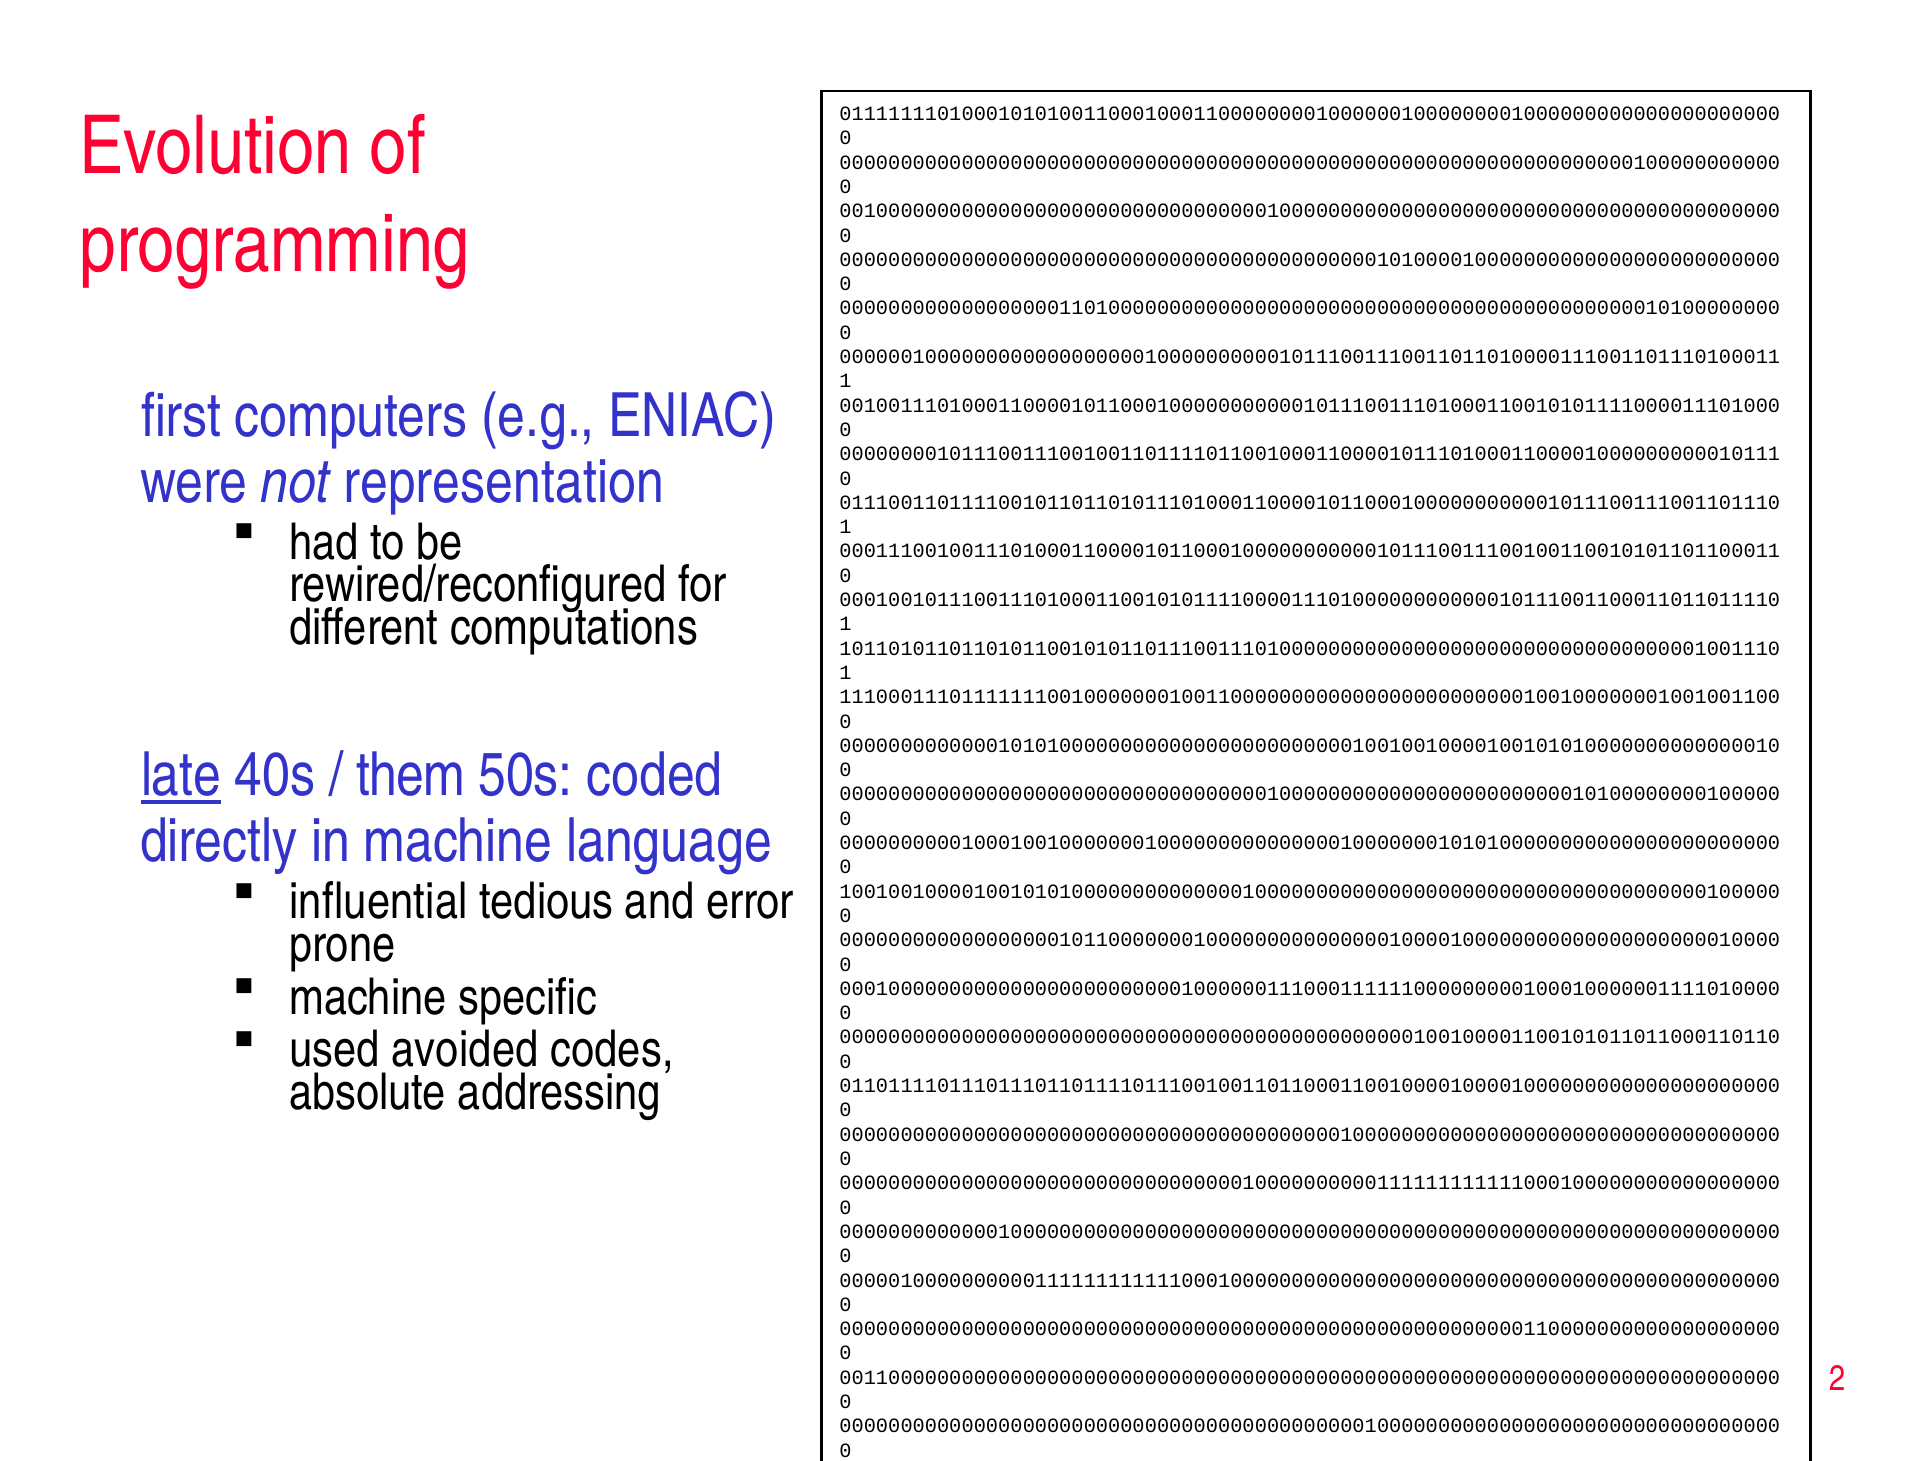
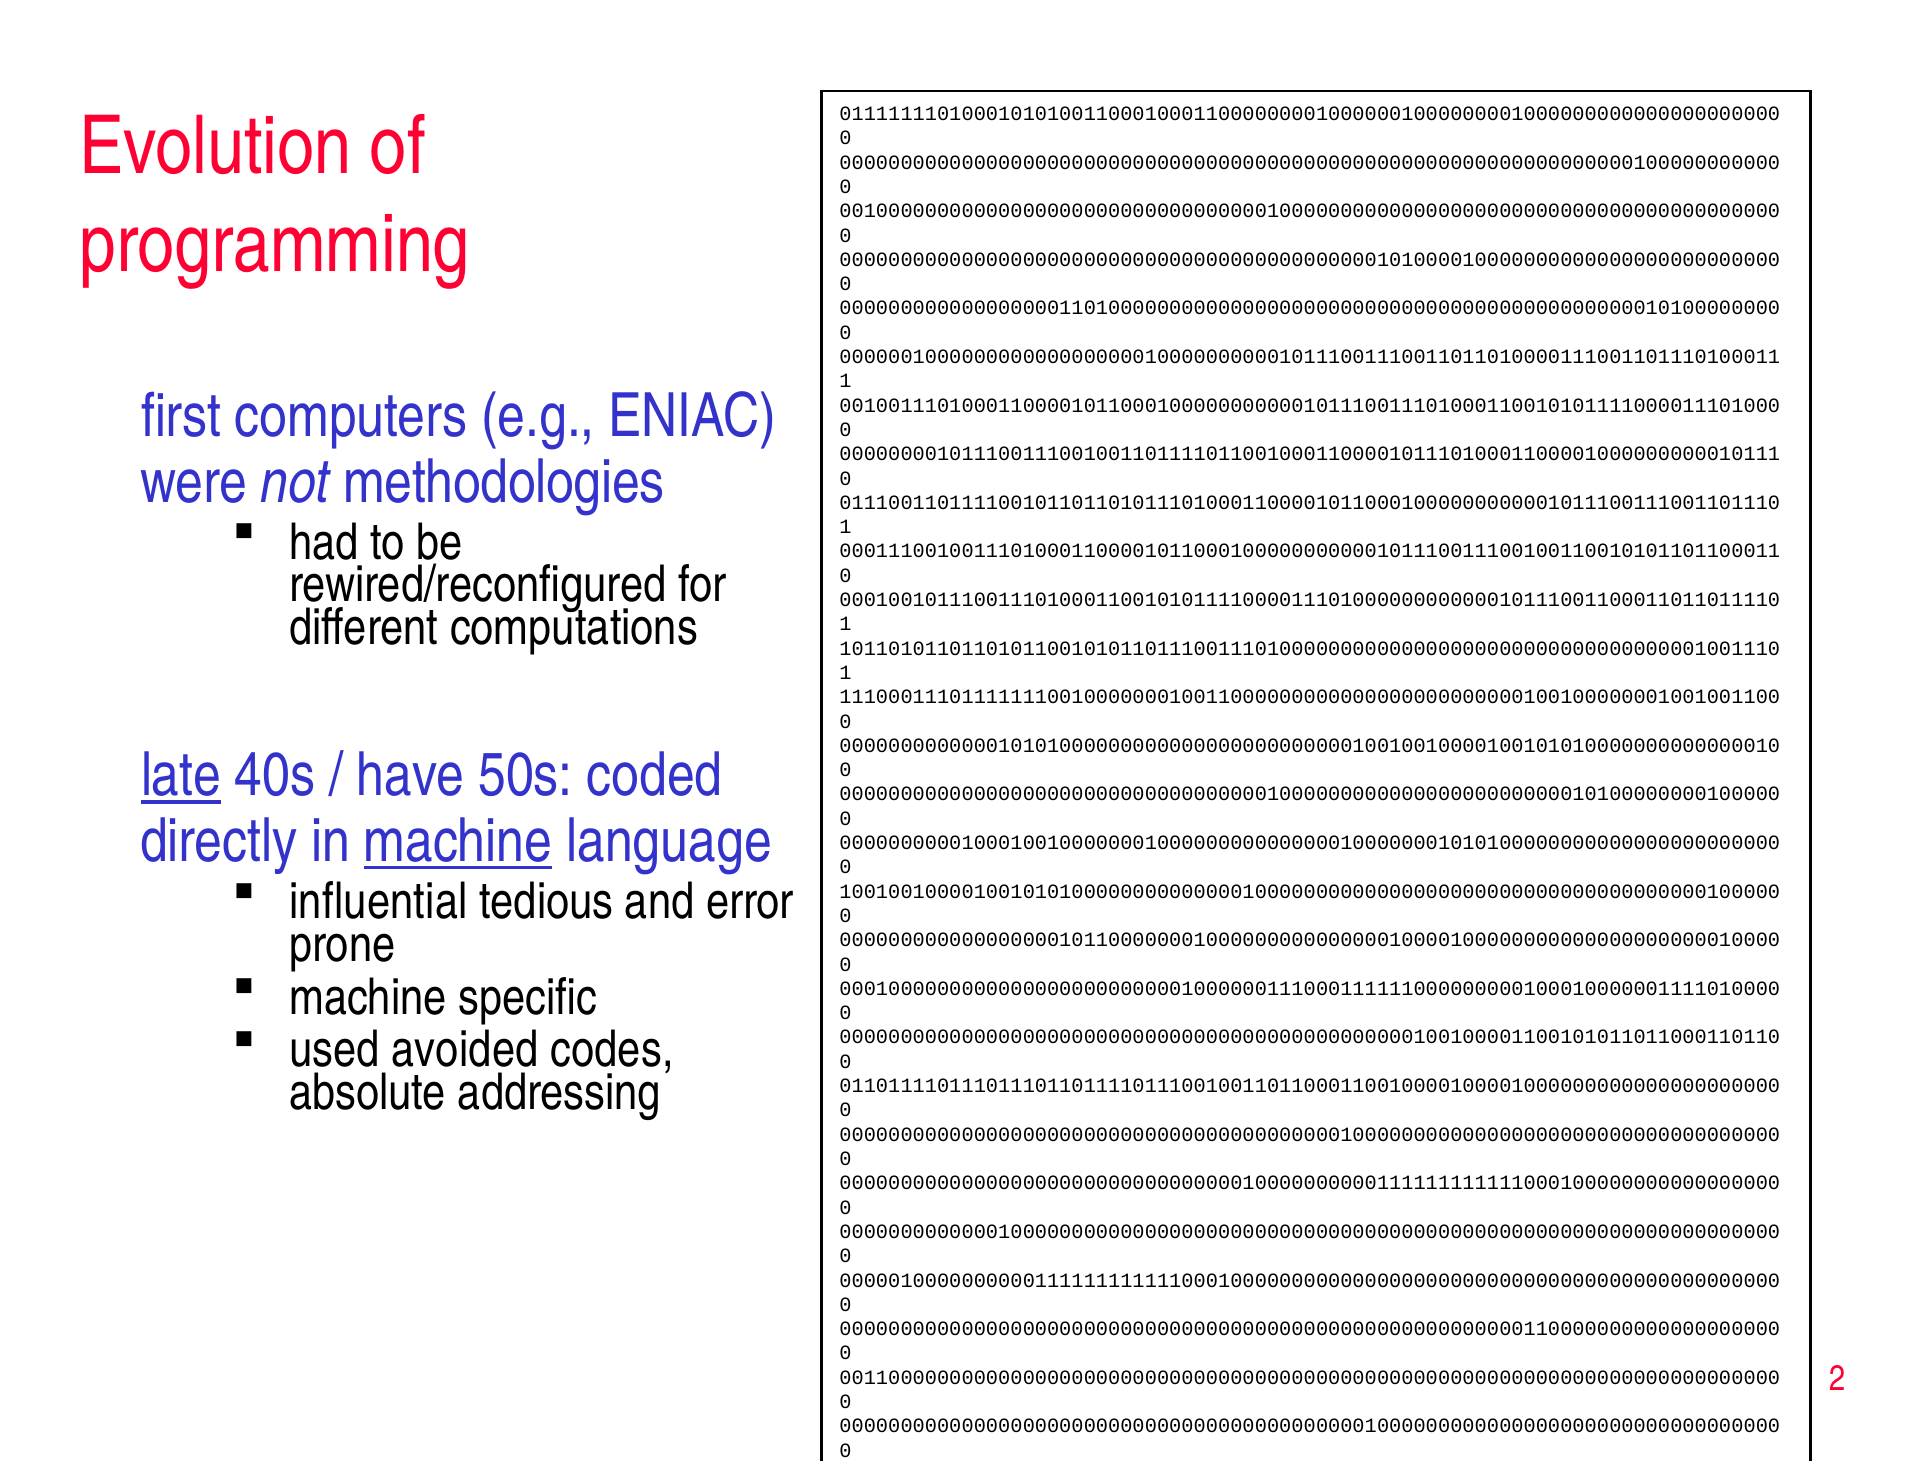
representation: representation -> methodologies (504, 482)
them: them -> have (411, 775)
machine underline: none -> present (458, 841)
